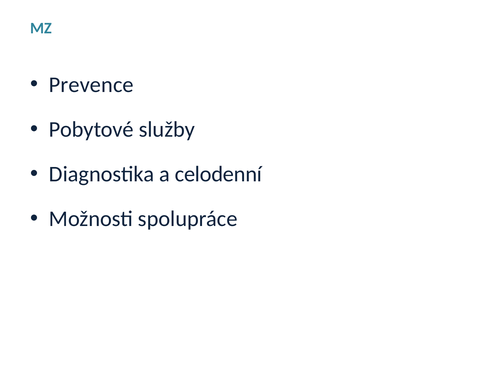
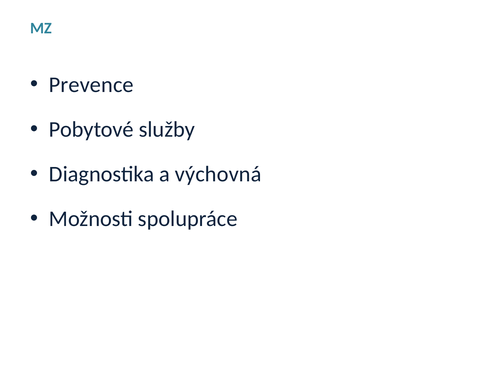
celodenní: celodenní -> výchovná (218, 174)
